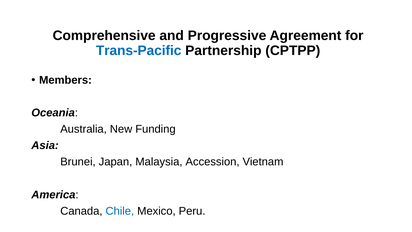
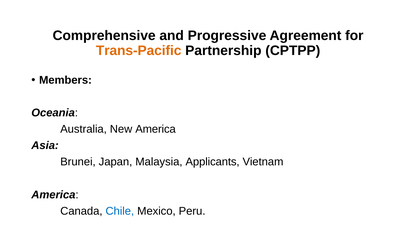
Trans-Pacific colour: blue -> orange (139, 51)
New Funding: Funding -> America (156, 129)
Accession: Accession -> Applicants (213, 162)
